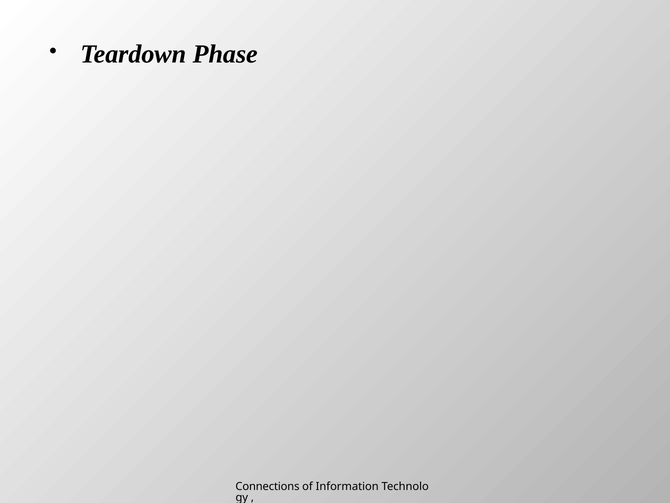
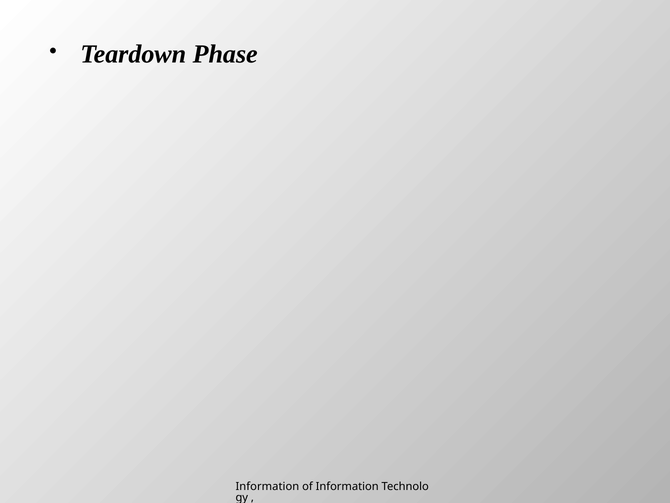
Connections: Connections -> Information (267, 486)
